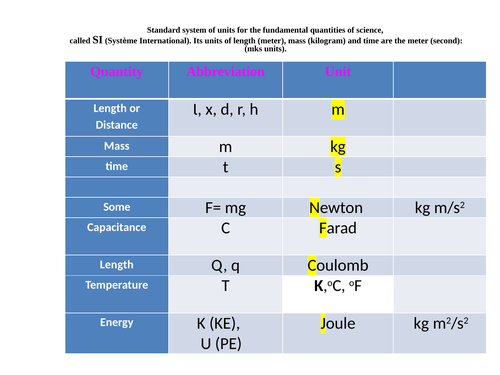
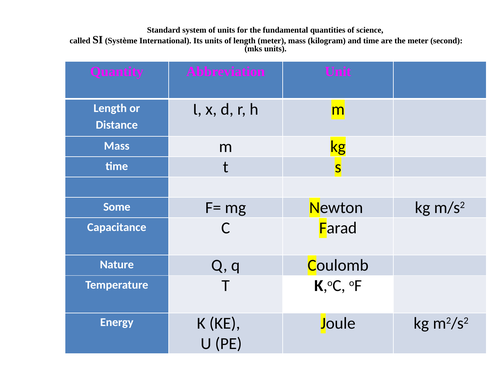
Length: Length -> Nature (117, 265)
